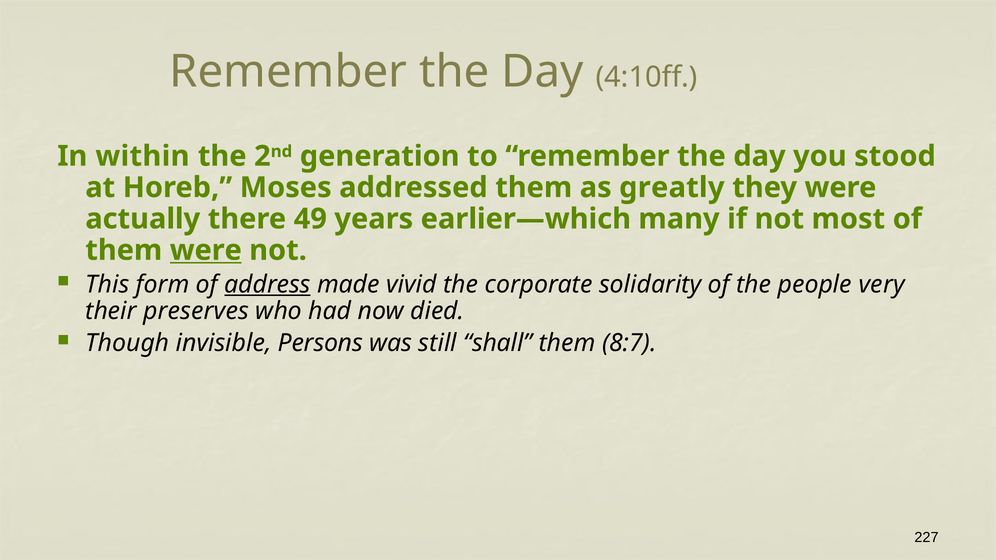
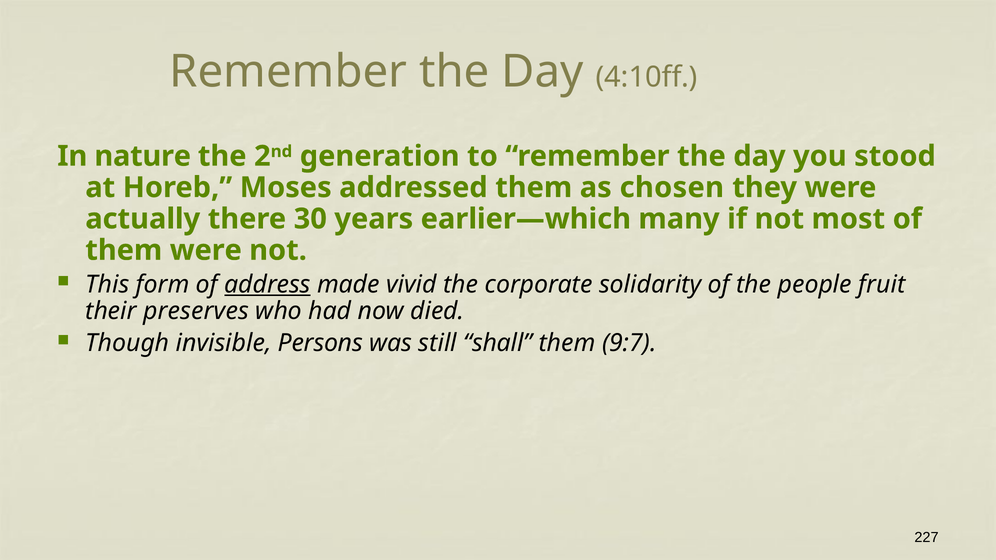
within: within -> nature (143, 156)
greatly: greatly -> chosen (672, 188)
49: 49 -> 30 (310, 219)
were underline: present -> none (206, 250)
very: very -> fruit (882, 284)
8:7: 8:7 -> 9:7 (629, 343)
